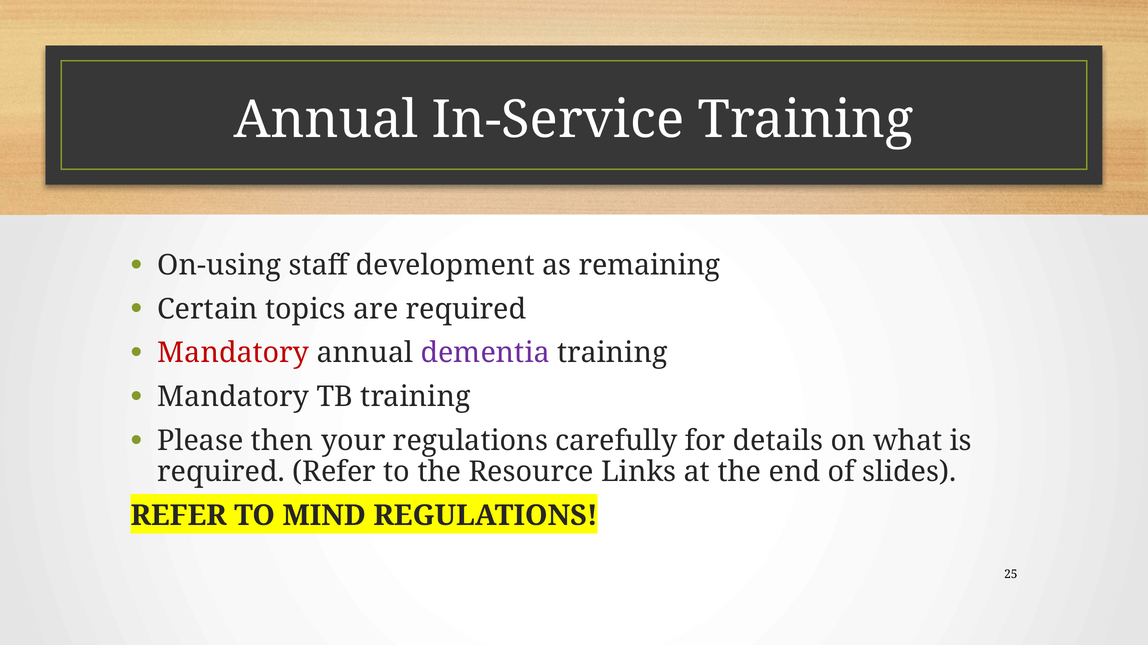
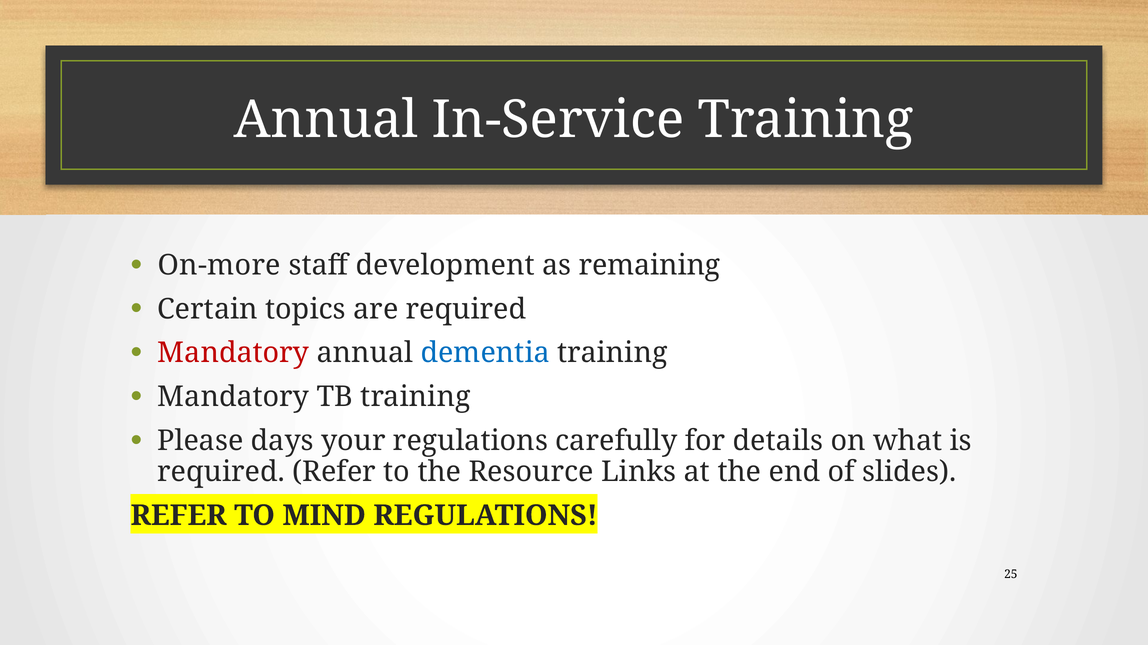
On-using: On-using -> On-more (219, 266)
dementia colour: purple -> blue (485, 353)
then: then -> days (282, 441)
